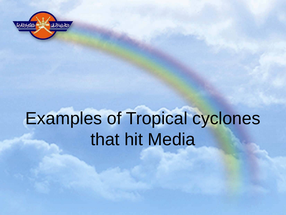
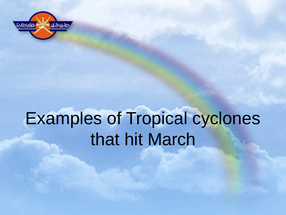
Media: Media -> March (172, 139)
